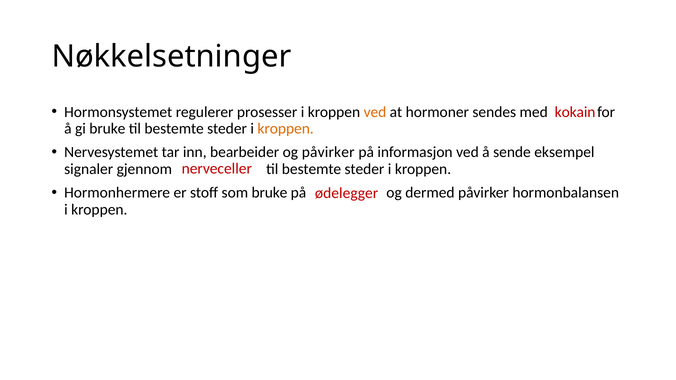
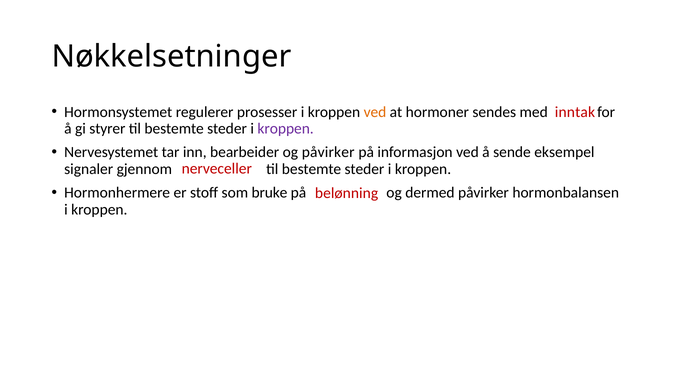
kokain: kokain -> inntak (575, 112)
gi bruke: bruke -> styrer (107, 129)
kroppen colour: orange -> purple (286, 129)
ødelegger: ødelegger -> belønning (347, 193)
